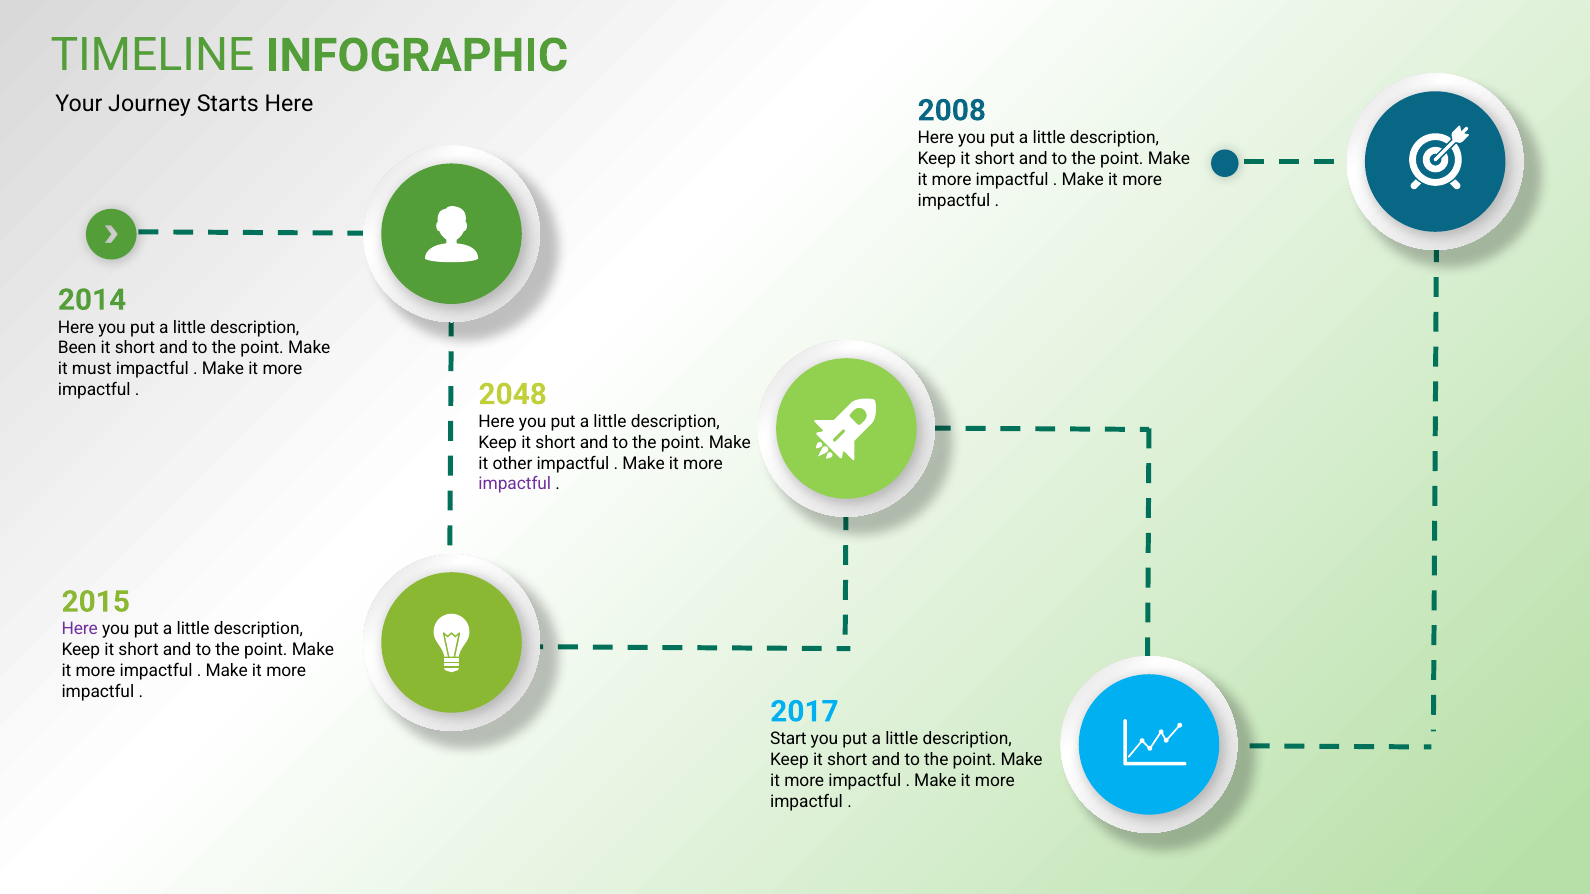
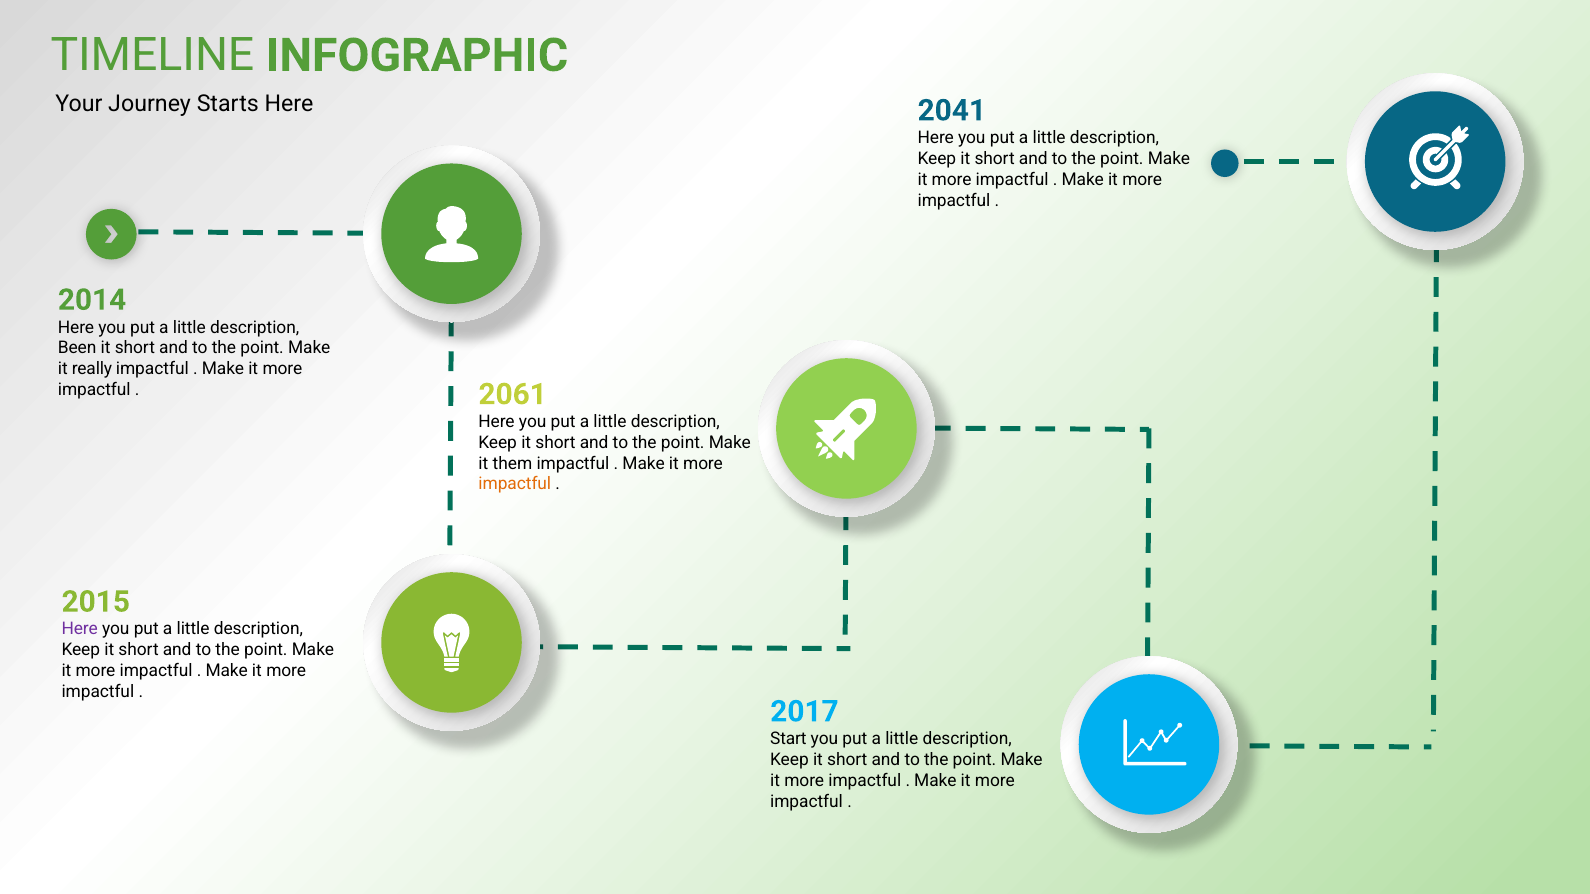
2008: 2008 -> 2041 (952, 111)
must: must -> really (92, 369)
2048: 2048 -> 2061 (513, 394)
other: other -> them (512, 464)
impactful colour: purple -> orange (515, 484)
